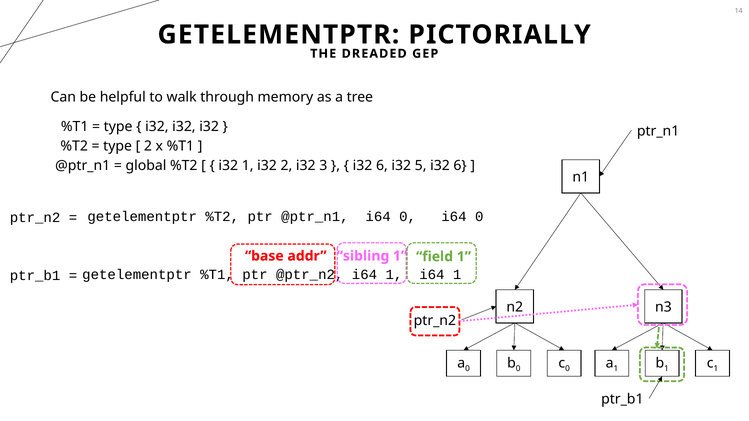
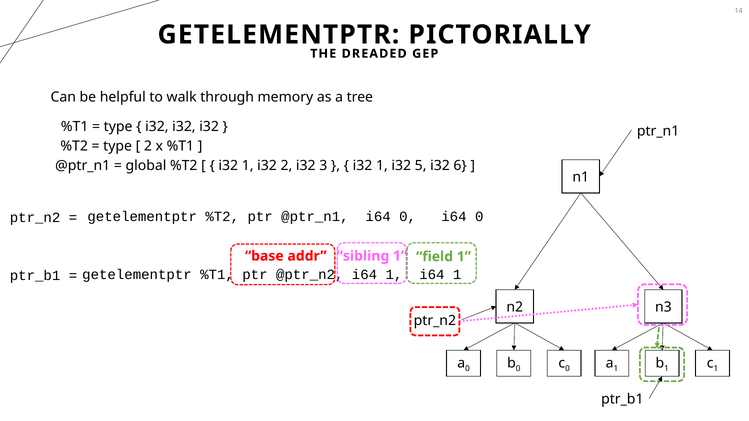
6: 6 -> 1 (382, 166)
